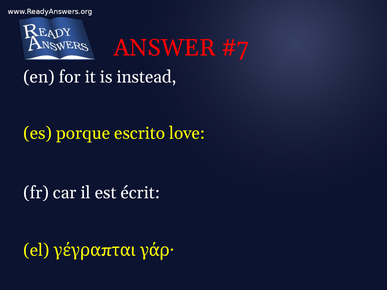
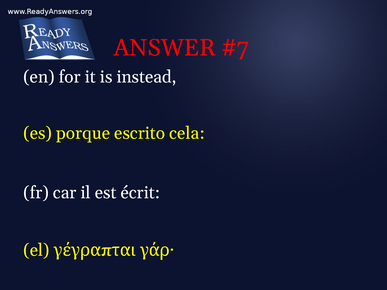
love: love -> cela (187, 133)
